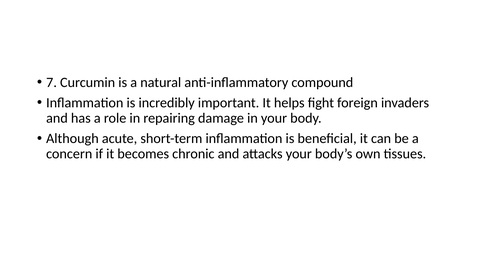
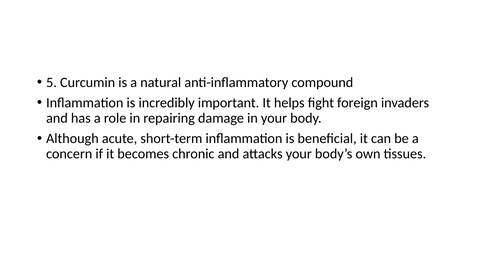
7: 7 -> 5 (52, 82)
